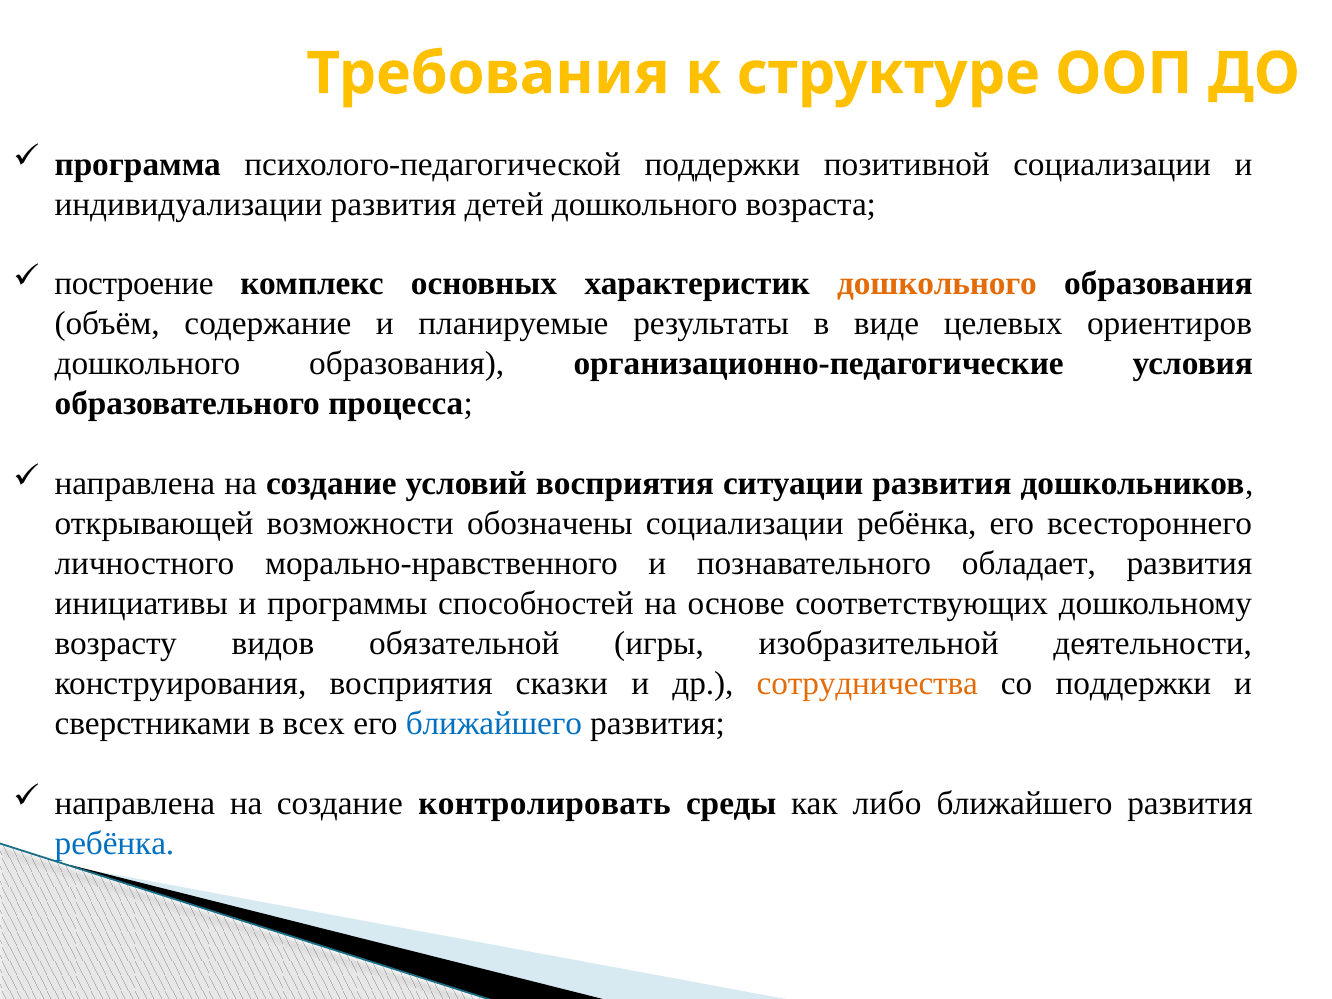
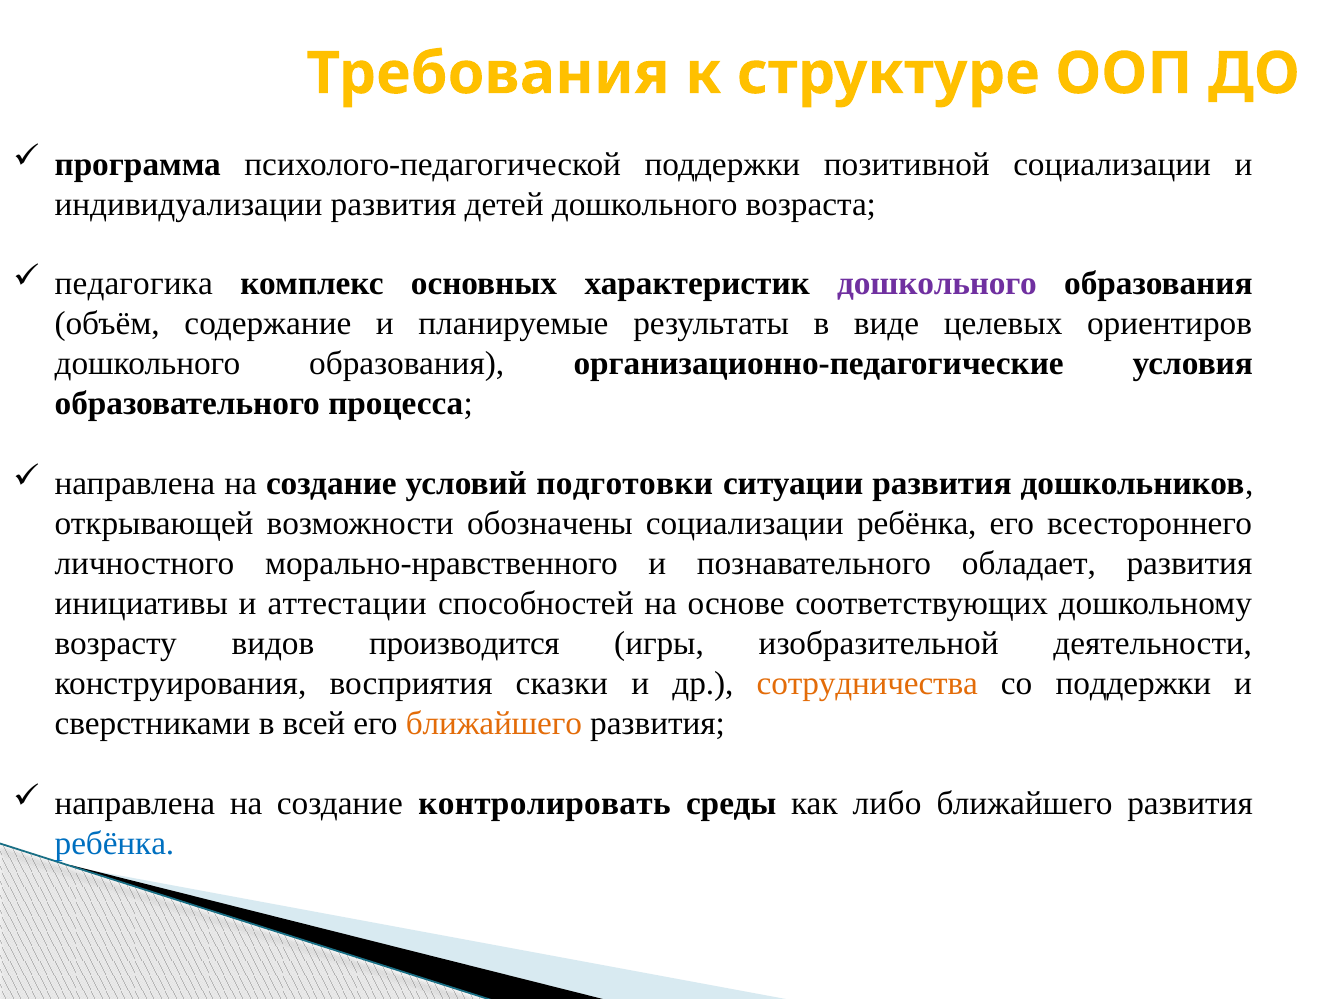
построение: построение -> педагогика (134, 284)
дошкольного colour: orange -> purple (937, 284)
условий восприятия: восприятия -> подготовки (625, 484)
программы: программы -> аттестации (347, 604)
обязательной: обязательной -> производится (464, 644)
всех: всех -> всей (314, 724)
ближайшего colour: blue -> orange (494, 724)
